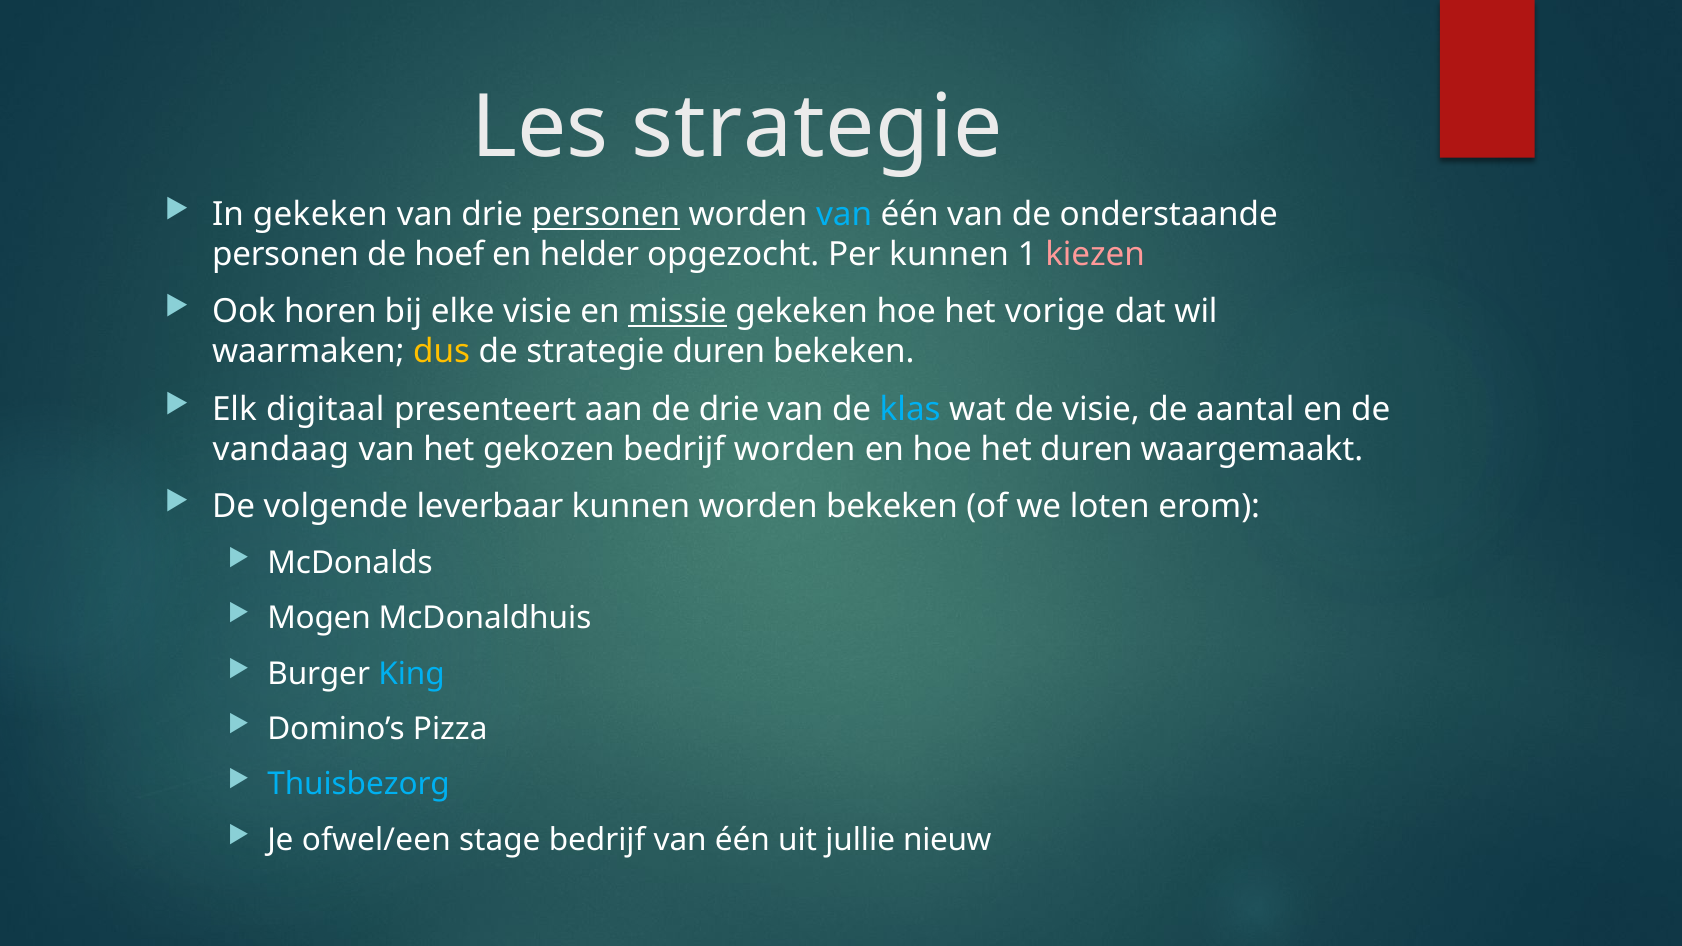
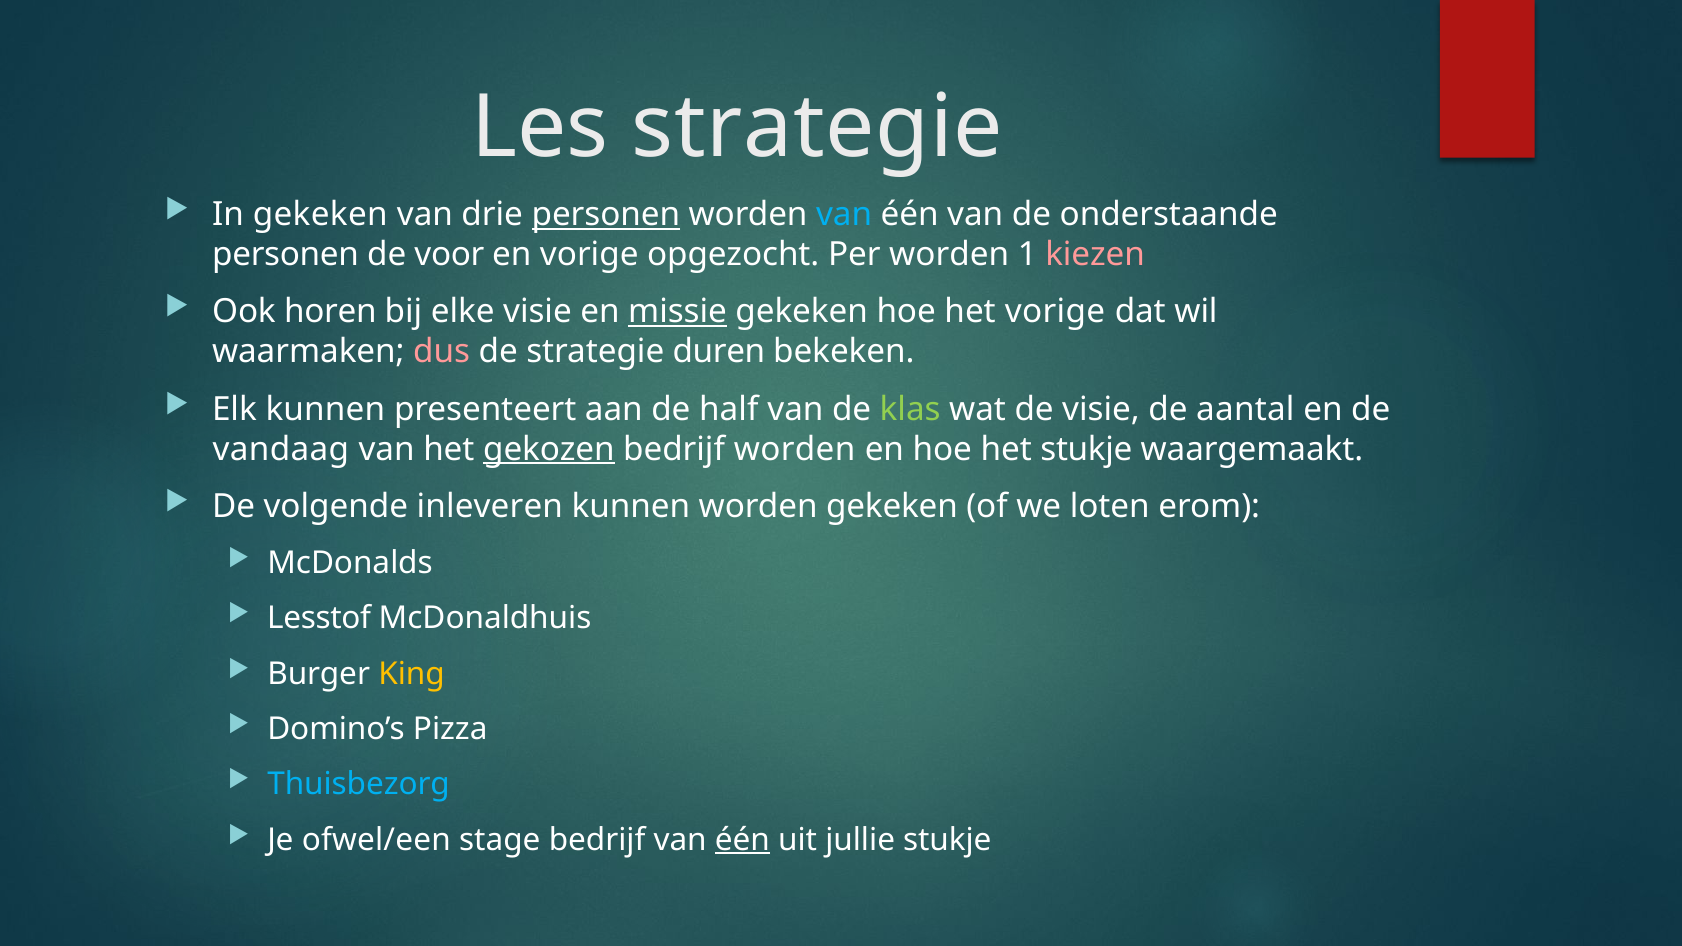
hoef: hoef -> voor (449, 254)
en helder: helder -> vorige (589, 254)
Per kunnen: kunnen -> worden (949, 254)
dus colour: yellow -> pink (442, 352)
Elk digitaal: digitaal -> kunnen (325, 409)
de drie: drie -> half (729, 409)
klas colour: light blue -> light green (910, 409)
gekozen underline: none -> present (549, 449)
het duren: duren -> stukje (1086, 449)
leverbaar: leverbaar -> inleveren (490, 507)
worden bekeken: bekeken -> gekeken (892, 507)
Mogen: Mogen -> Lesstof (319, 618)
King colour: light blue -> yellow (412, 674)
één underline: none -> present (742, 840)
jullie nieuw: nieuw -> stukje (947, 840)
